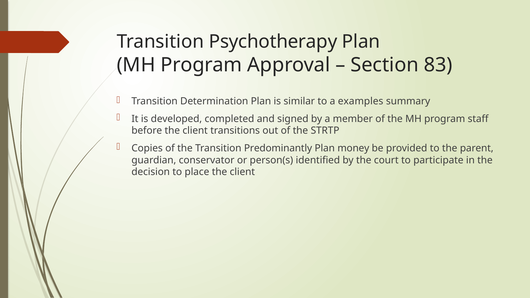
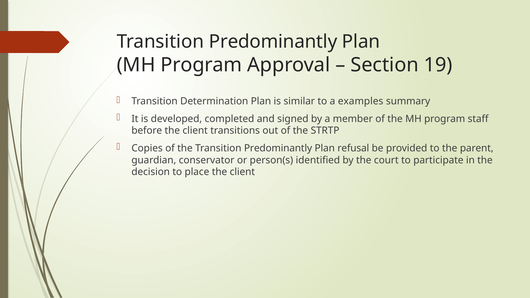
Psychotherapy: Psychotherapy -> Predominantly (273, 42)
83: 83 -> 19 (438, 65)
money: money -> refusal (353, 148)
